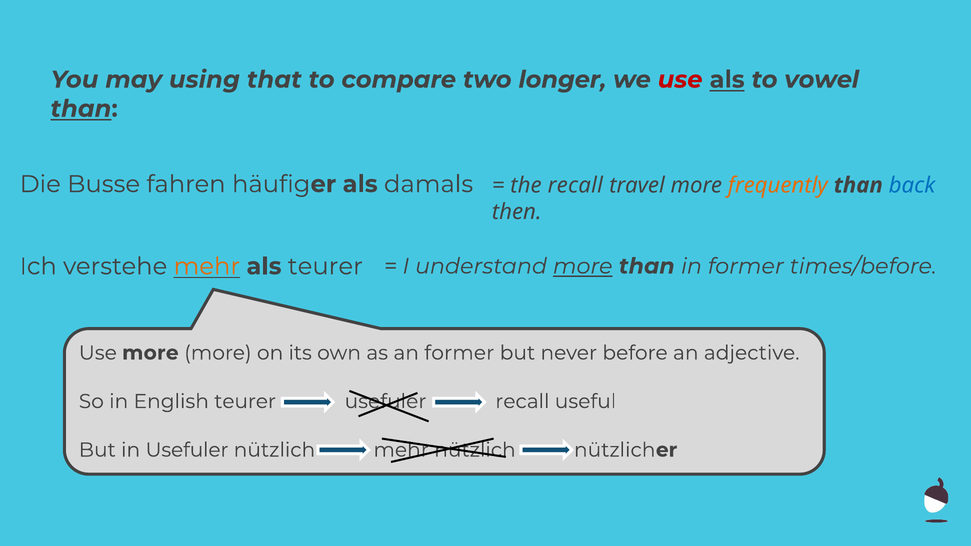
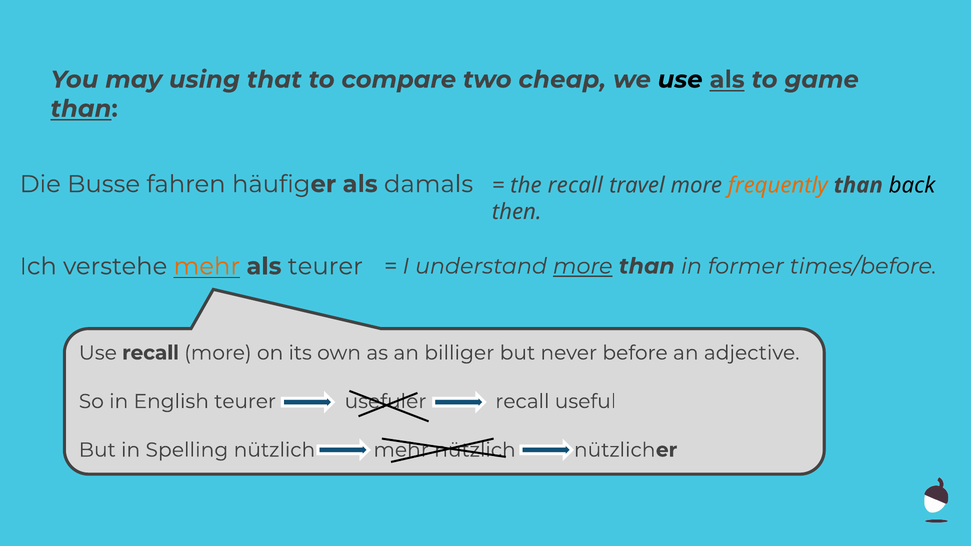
longer: longer -> cheap (562, 80)
use colour: red -> black (680, 80)
vowel: vowel -> game (822, 80)
back colour: blue -> black (912, 185)
Use more: more -> recall (151, 353)
an former: former -> billiger (459, 353)
in Usefuler: Usefuler -> Spelling (187, 450)
